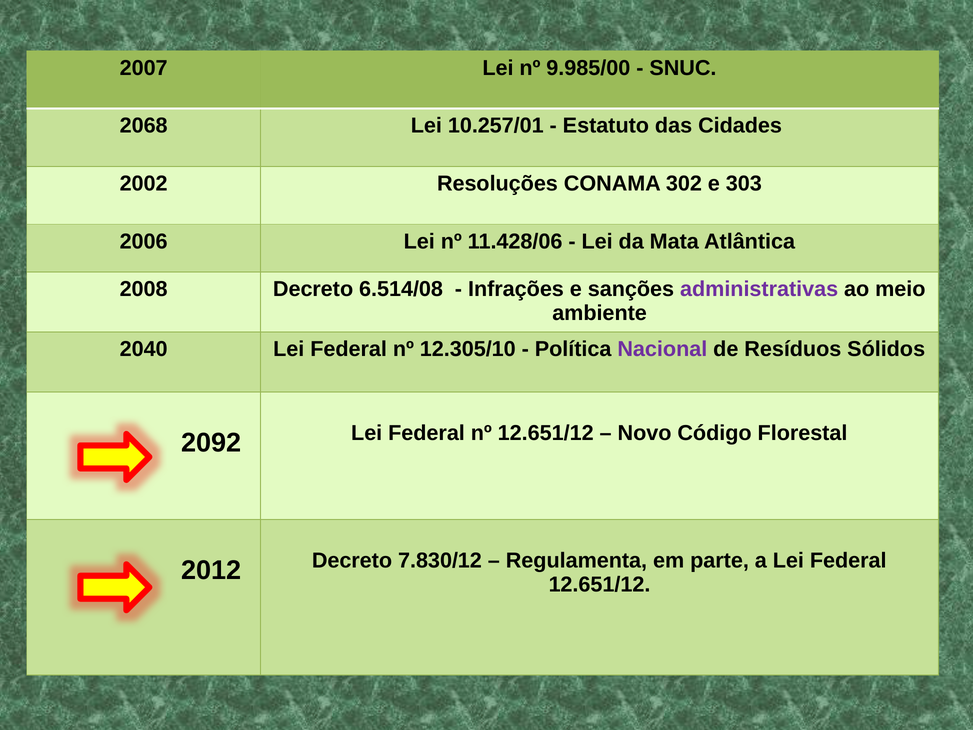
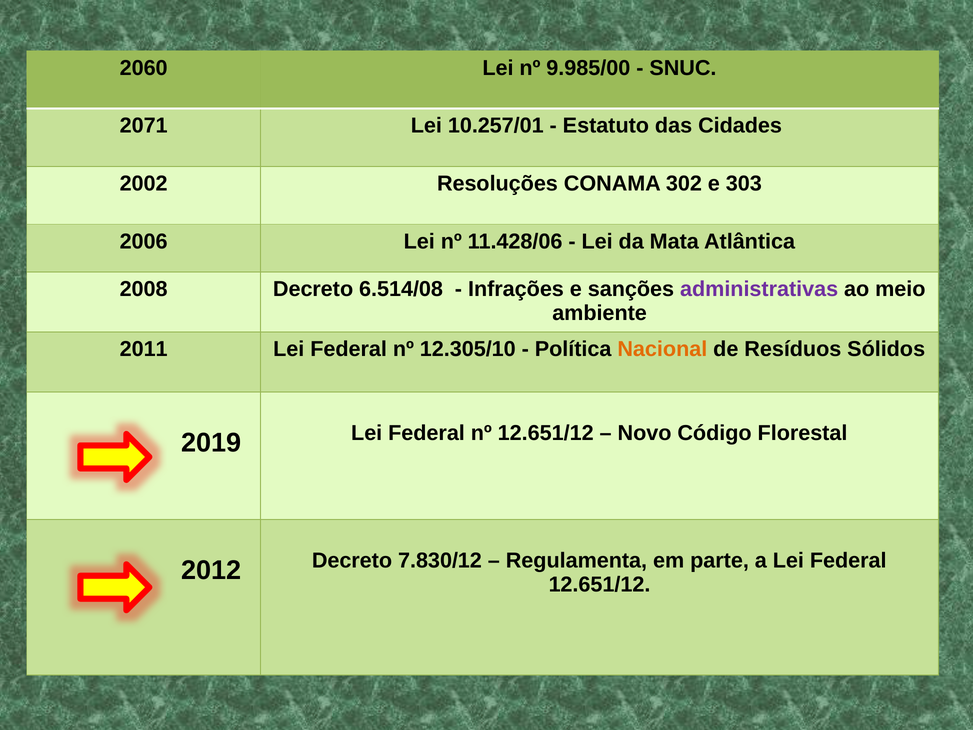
2007: 2007 -> 2060 (144, 68)
2068: 2068 -> 2071 (144, 126)
2040: 2040 -> 2011 (144, 349)
Nacional colour: purple -> orange (662, 349)
2092: 2092 -> 2019 (211, 442)
